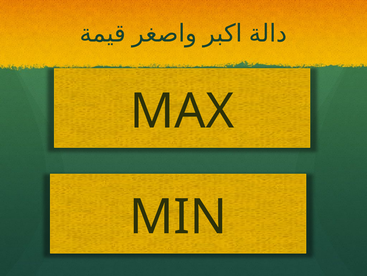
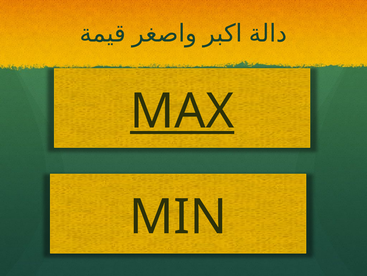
MAX underline: none -> present (182, 111)
